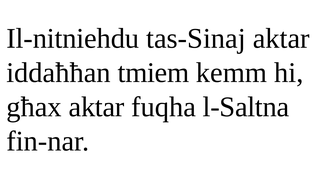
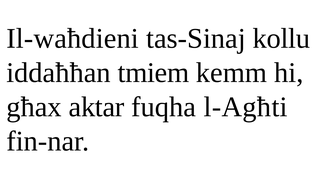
Il-nitniehdu: Il-nitniehdu -> Il-waħdieni (73, 38)
tas-Sinaj aktar: aktar -> kollu (281, 38)
l-Saltna: l-Saltna -> l-Agħti (246, 107)
